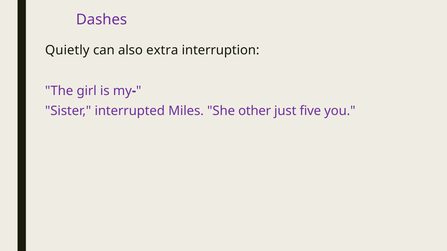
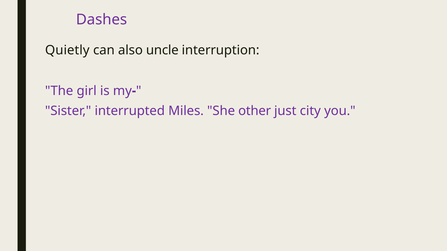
extra: extra -> uncle (162, 50)
five: five -> city (310, 111)
